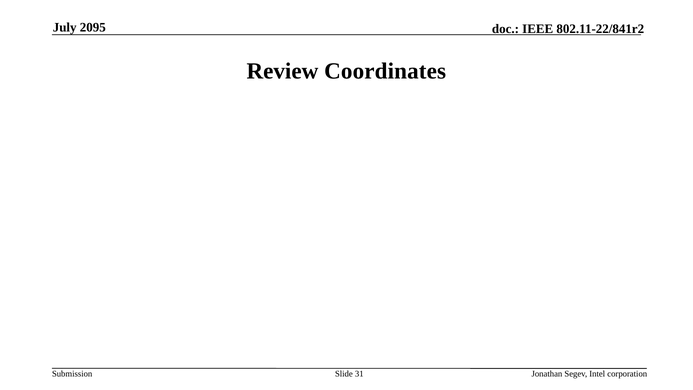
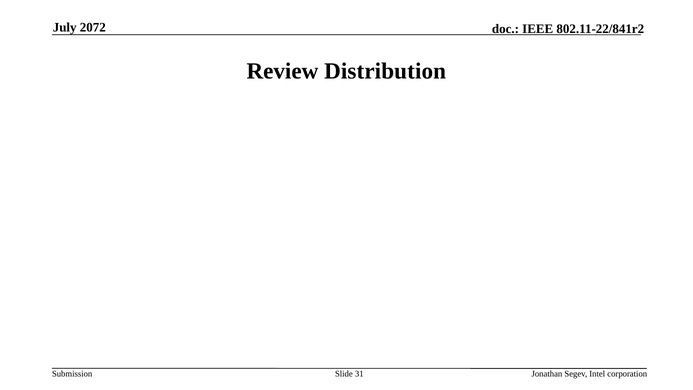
2095: 2095 -> 2072 (93, 28)
Coordinates: Coordinates -> Distribution (385, 71)
